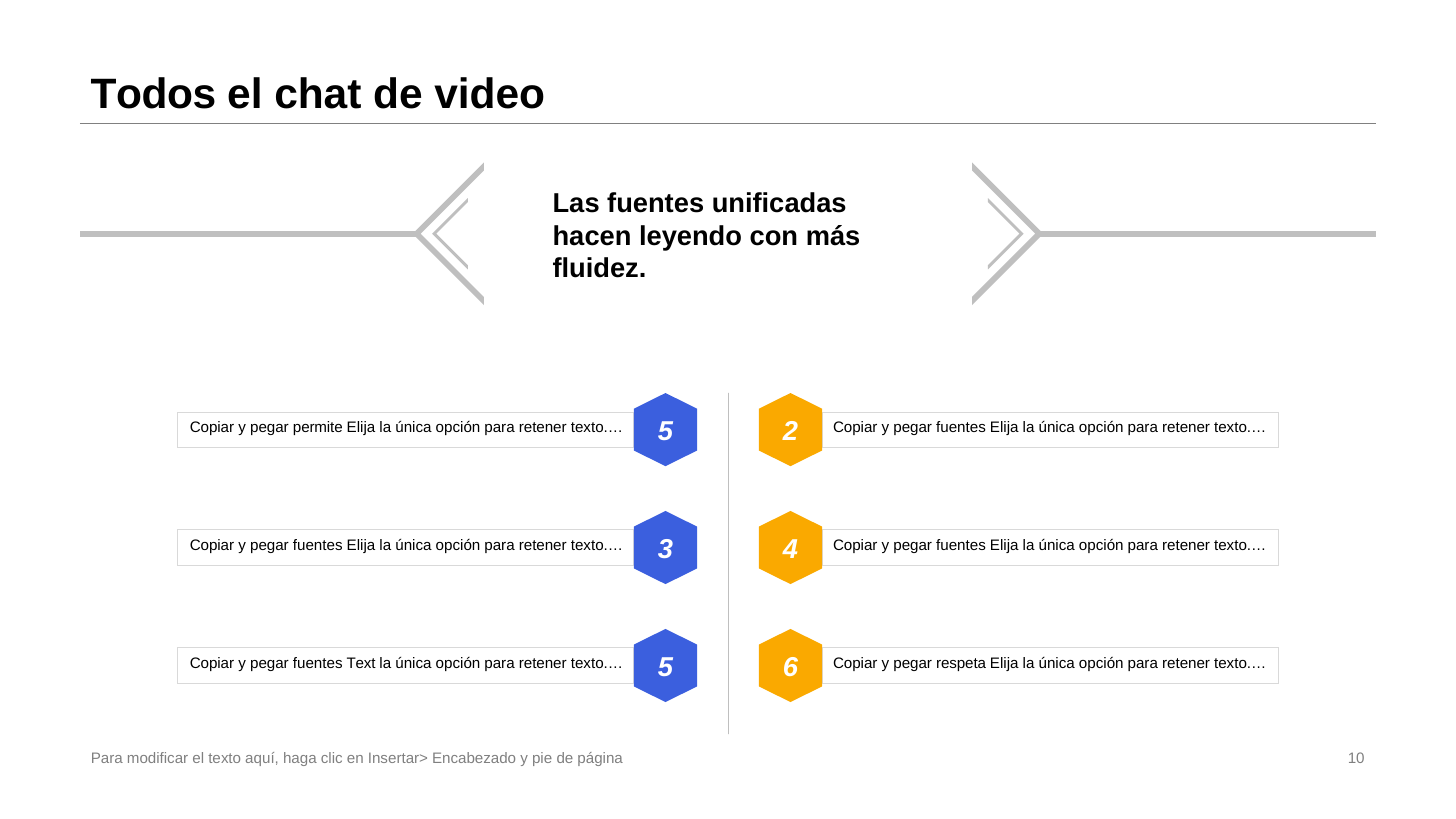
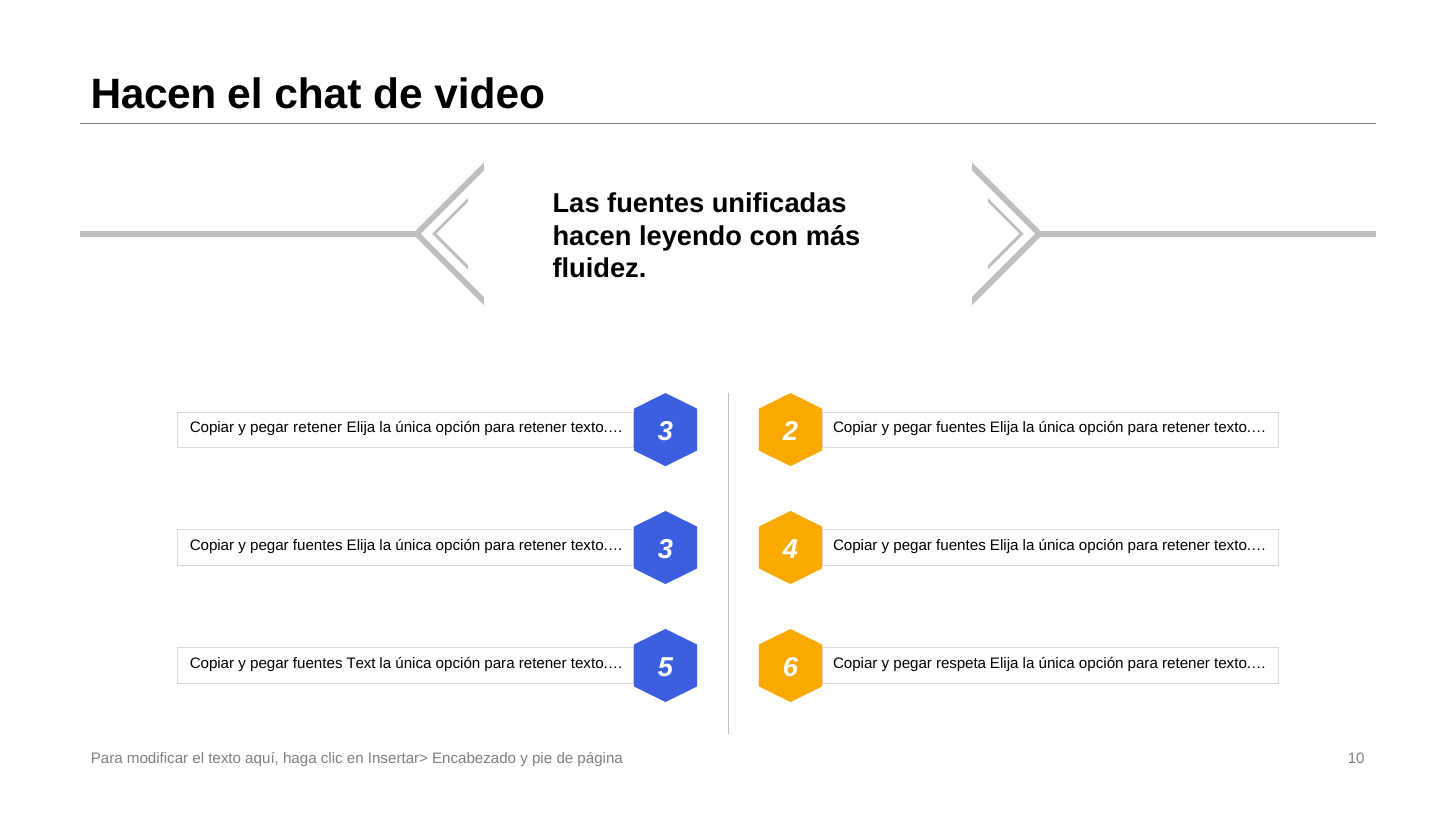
Todos: Todos -> Hacen (153, 94)
pegar permite: permite -> retener (318, 428)
5: 5 -> 3 (666, 432)
